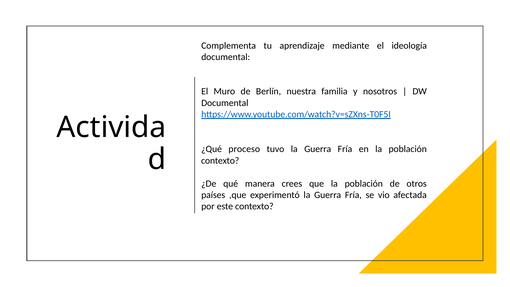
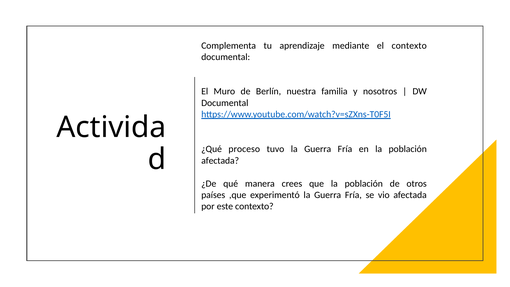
el ideología: ideología -> contexto (409, 46)
contexto: contexto -> afectada (220, 160)
